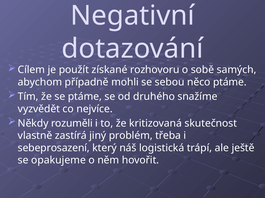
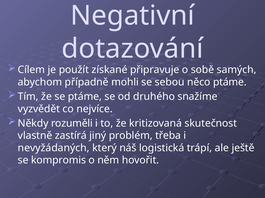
rozhovoru: rozhovoru -> připravuje (155, 70)
sebeprosazení: sebeprosazení -> nevyžádaných (54, 148)
opakujeme: opakujeme -> kompromis (59, 161)
